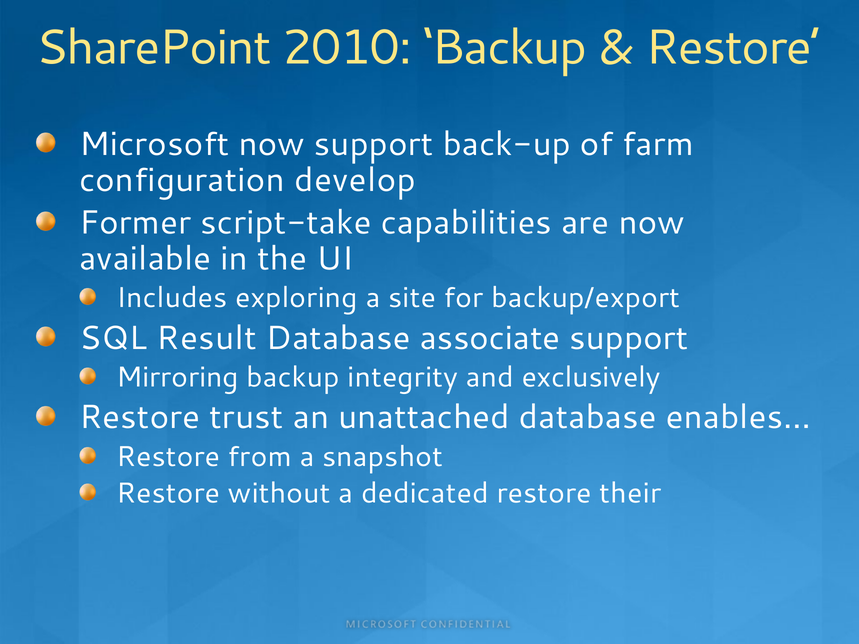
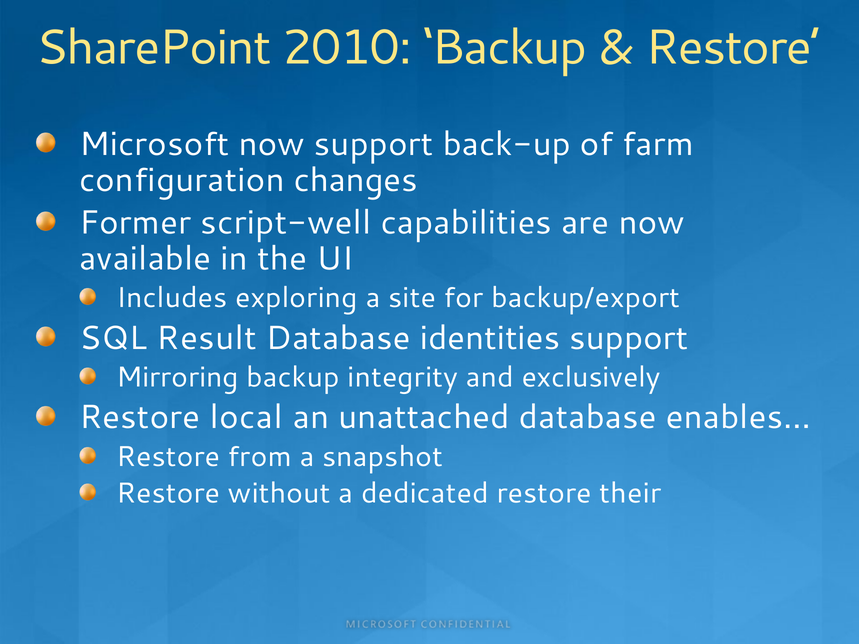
develop: develop -> changes (356, 180)
script-take: script-take -> script-well (286, 223)
associate: associate -> identities (490, 338)
trust: trust -> local (246, 418)
